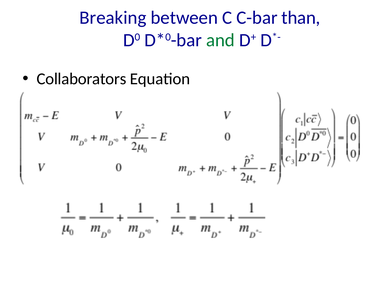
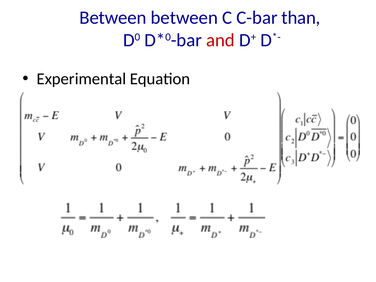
Breaking: Breaking -> Between (113, 18)
and colour: green -> red (220, 40)
Collaborators: Collaborators -> Experimental (81, 79)
